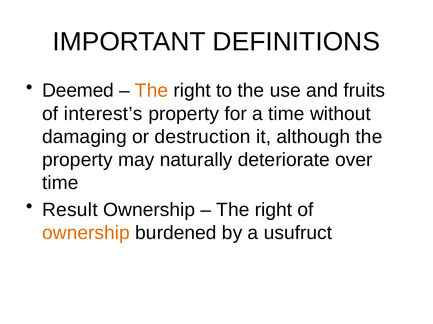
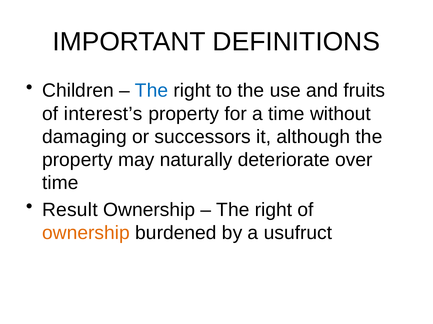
Deemed: Deemed -> Children (78, 91)
The colour: orange -> blue (151, 91)
destruction: destruction -> successors (203, 137)
